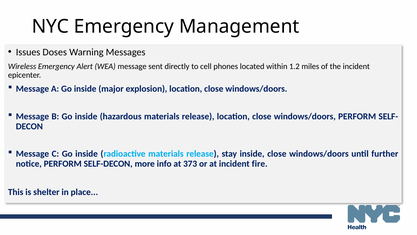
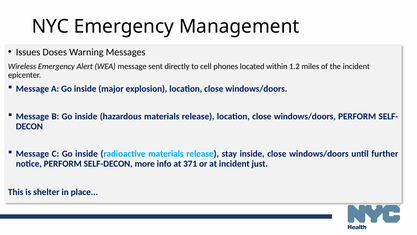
373: 373 -> 371 (190, 163)
fire: fire -> just (260, 163)
